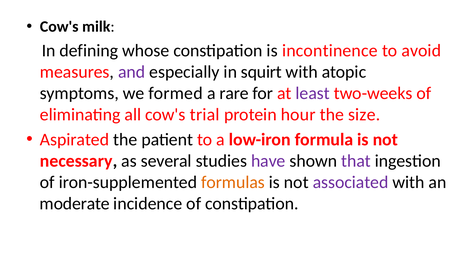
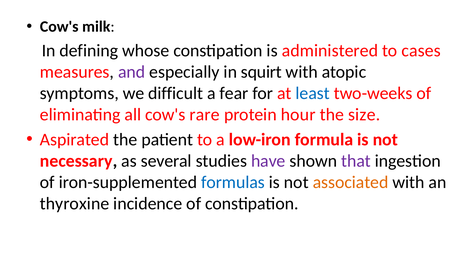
incontinence: incontinence -> administered (330, 51)
avoid: avoid -> cases (421, 51)
formed: formed -> difficult (176, 93)
rare: rare -> fear (234, 93)
least colour: purple -> blue (313, 93)
trial: trial -> rare (205, 115)
formulas colour: orange -> blue (233, 182)
associated colour: purple -> orange (351, 182)
moderate: moderate -> thyroxine (75, 204)
